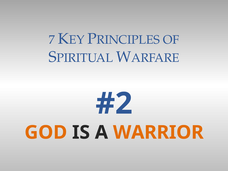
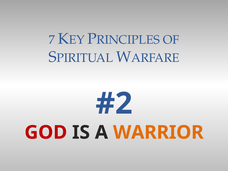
GOD colour: orange -> red (46, 132)
